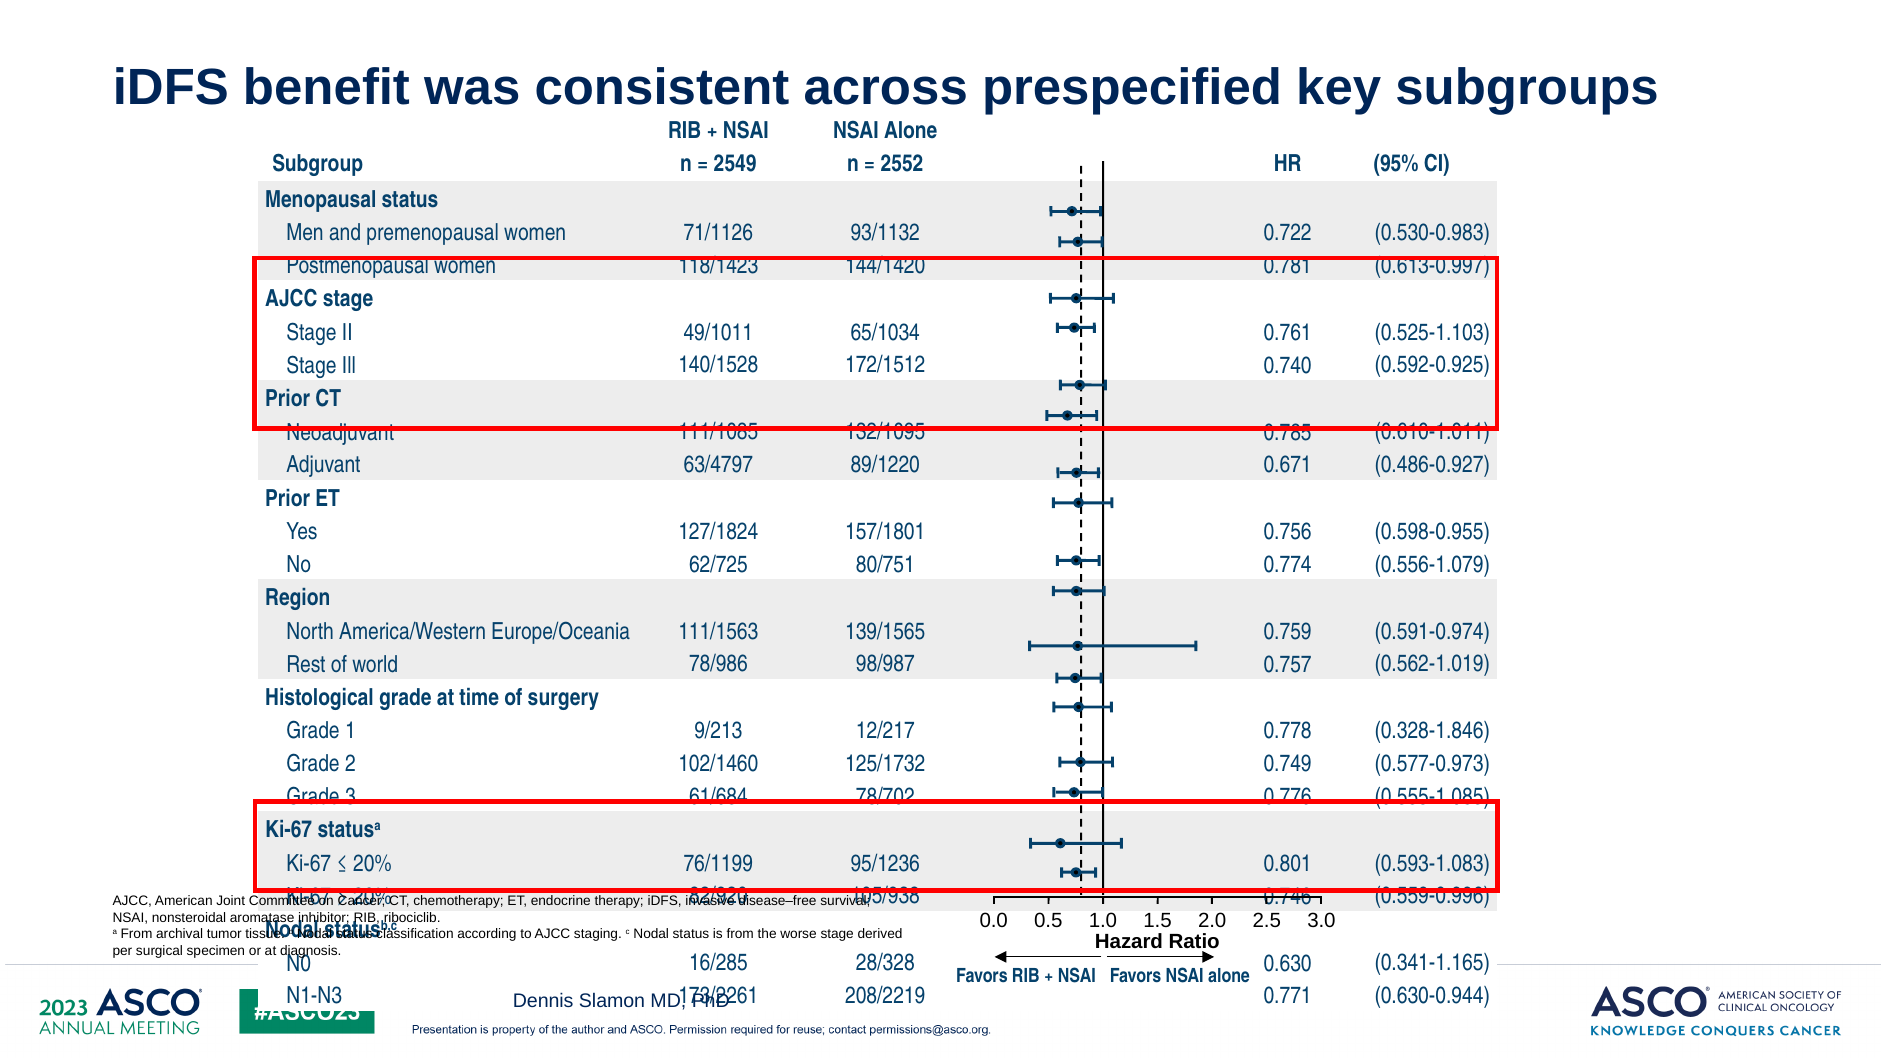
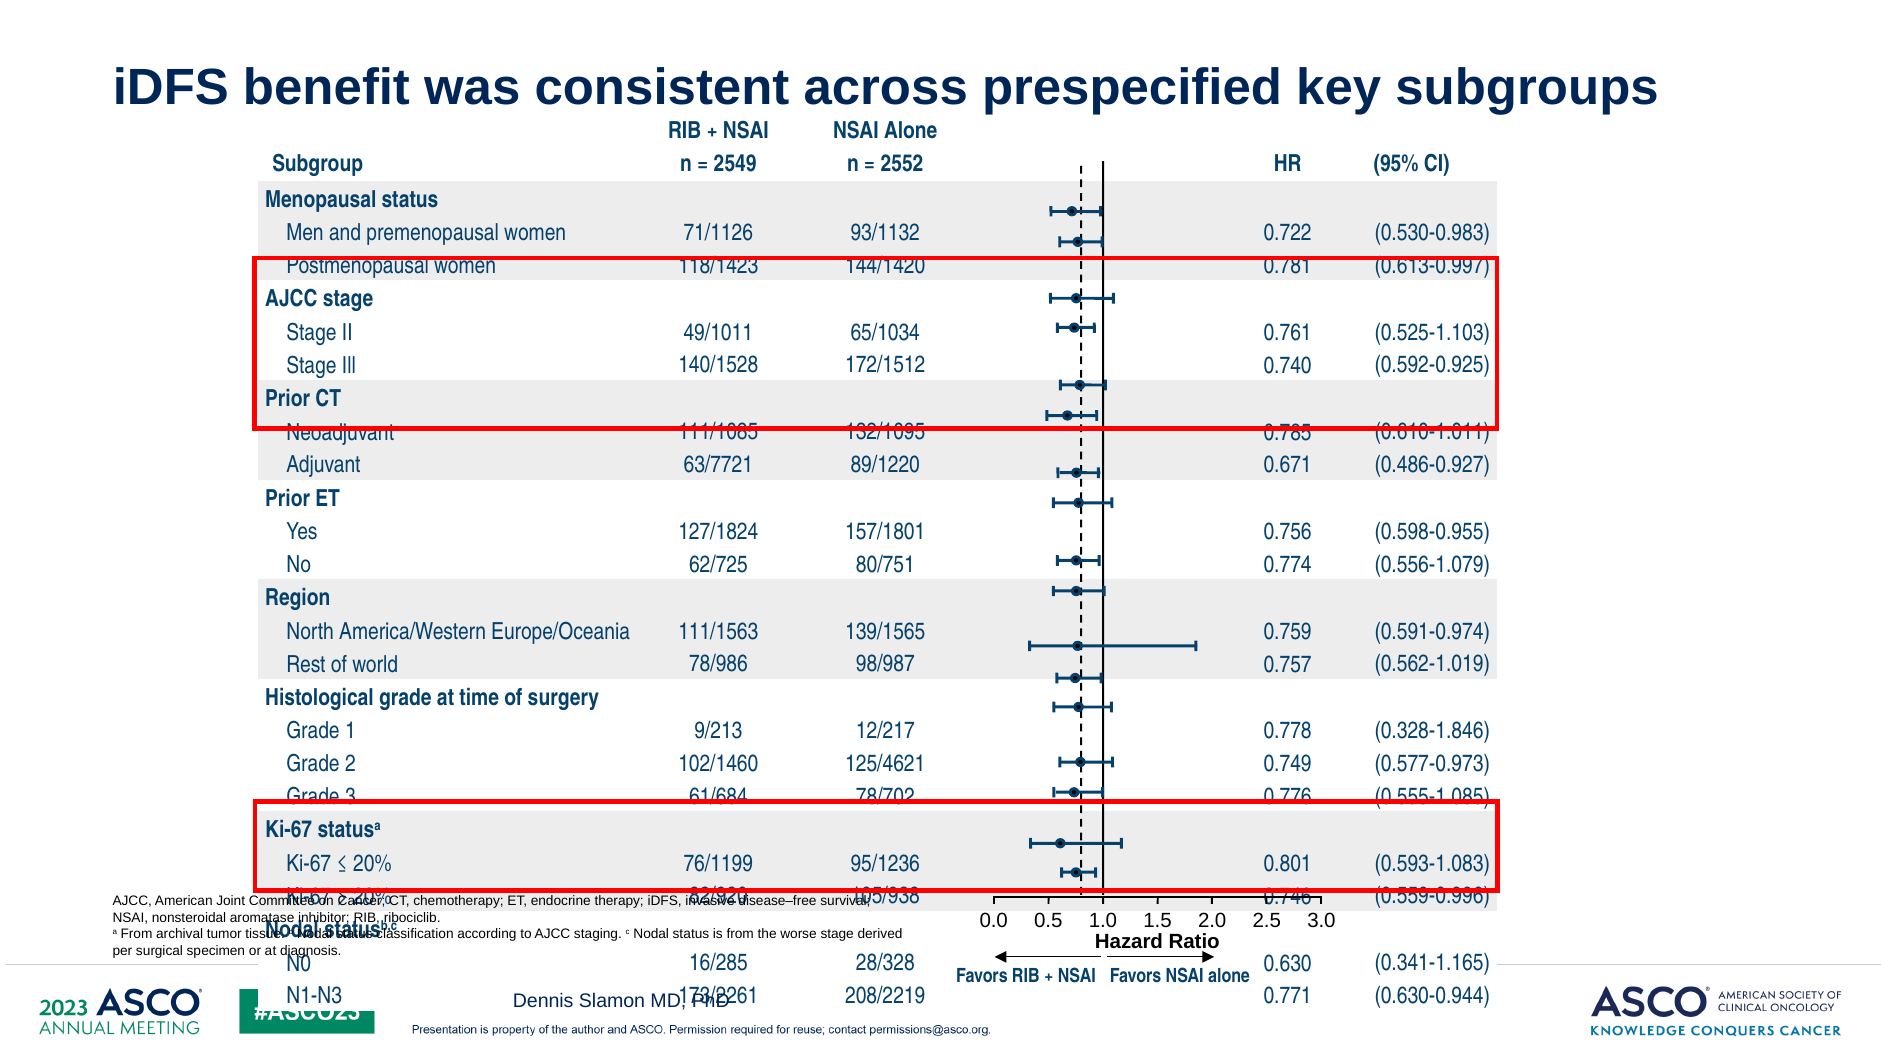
63/4797: 63/4797 -> 63/7721 (718, 465)
125/1732: 125/1732 -> 125/4621 (885, 764)
